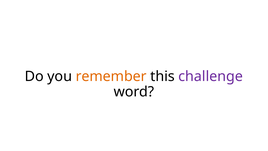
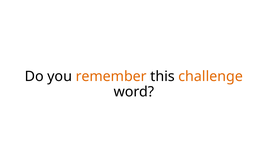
challenge colour: purple -> orange (211, 76)
